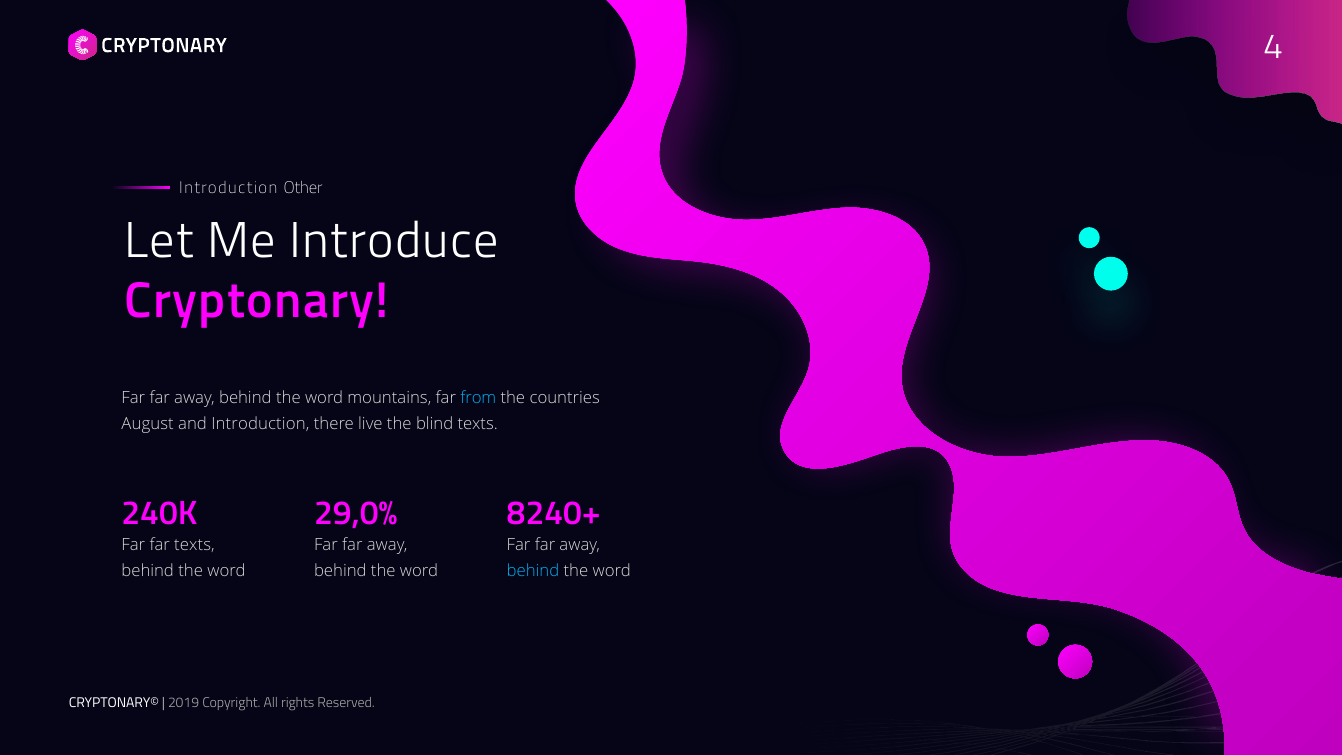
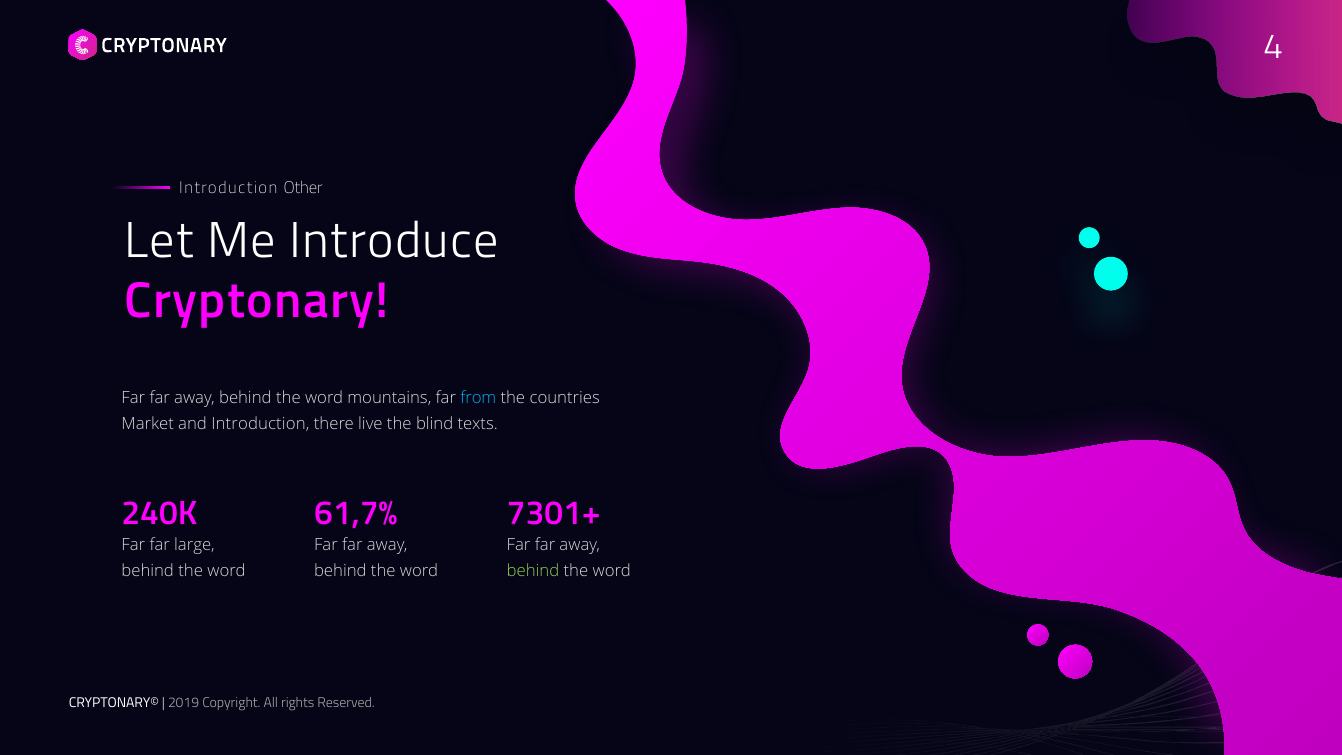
August: August -> Market (148, 424)
29,0%: 29,0% -> 61,7% (356, 514)
8240+: 8240+ -> 7301+ (554, 514)
far texts: texts -> large (195, 545)
behind colour: light blue -> light green (533, 571)
